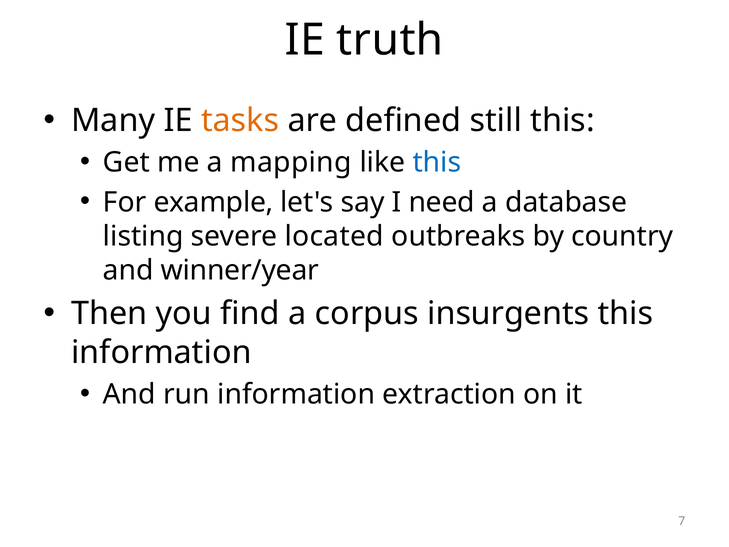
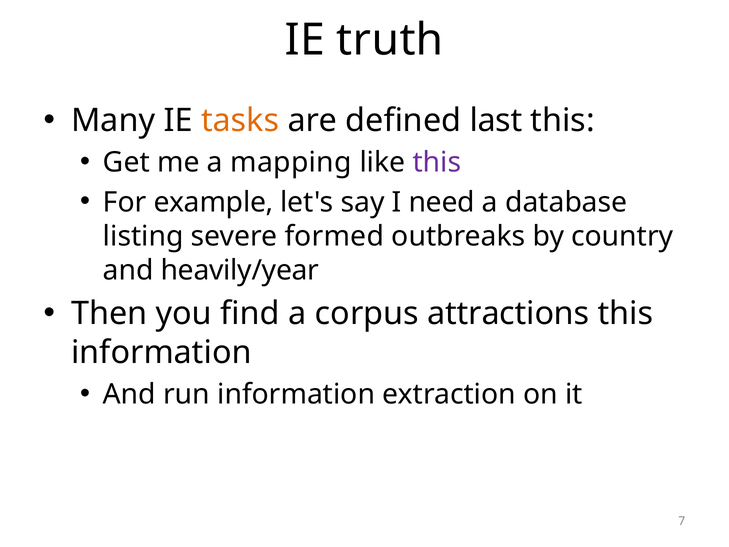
still: still -> last (496, 120)
this colour: blue -> purple (437, 162)
located: located -> formed (334, 236)
winner/year: winner/year -> heavily/year (240, 270)
insurgents: insurgents -> attractions (508, 313)
